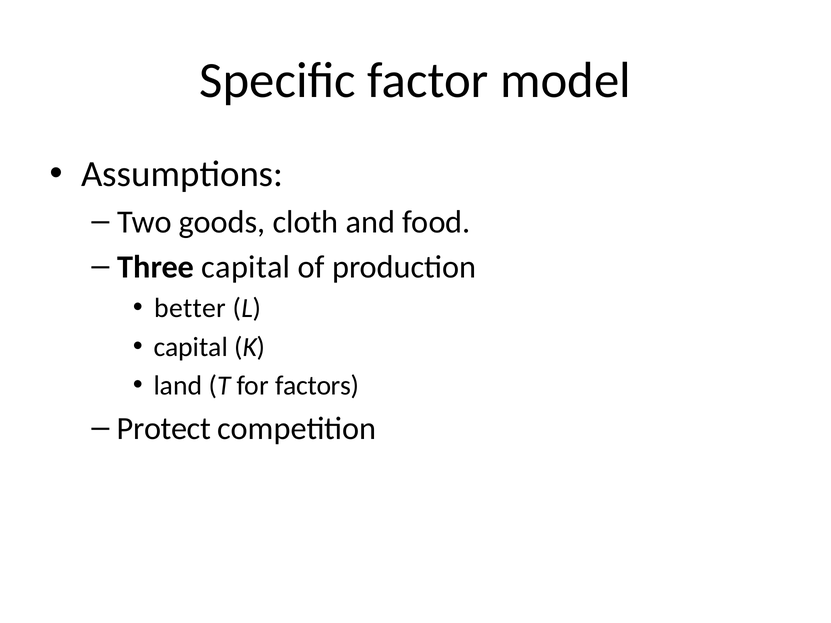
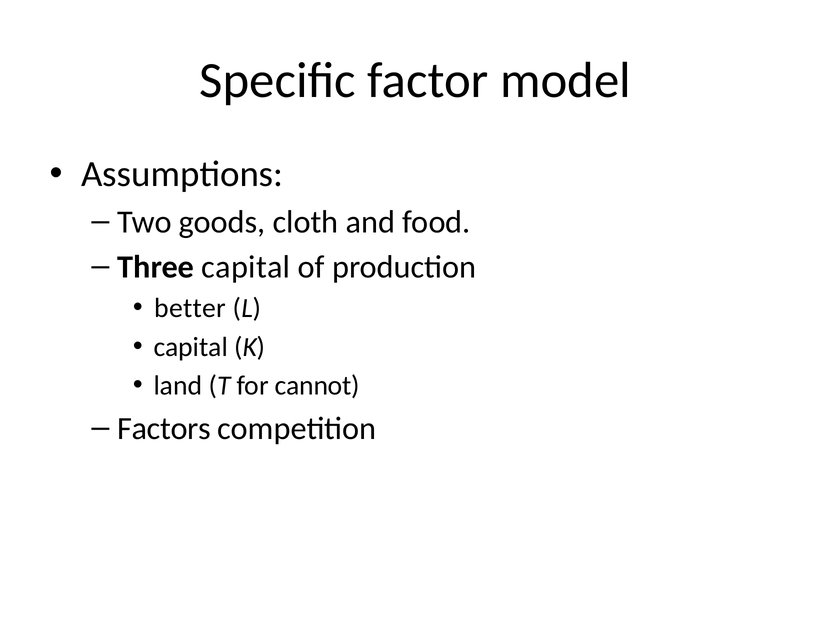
factors: factors -> cannot (317, 386)
Protect: Protect -> Factors (164, 429)
